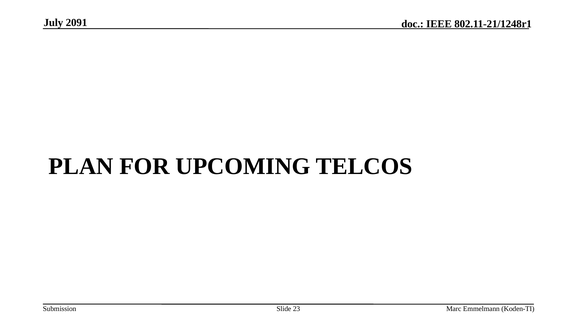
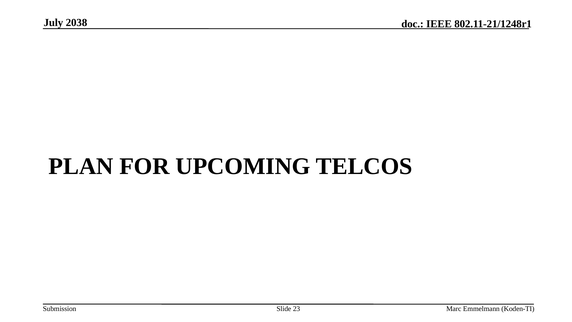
2091: 2091 -> 2038 (77, 23)
